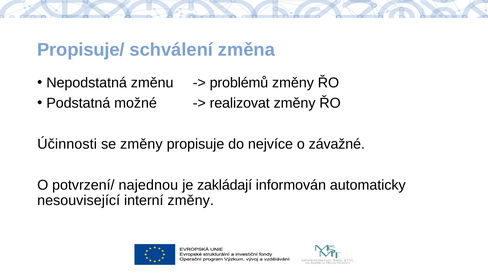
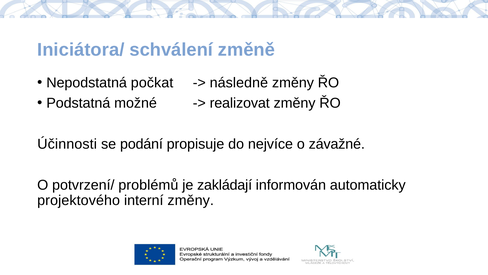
Propisuje/: Propisuje/ -> Iniciátora/ (81, 50)
změna: změna -> změně (246, 50)
změnu: změnu -> počkat (152, 83)
problémů: problémů -> následně (239, 83)
se změny: změny -> podání (141, 144)
najednou: najednou -> problémů (148, 185)
nesouvisející: nesouvisející -> projektového (79, 200)
